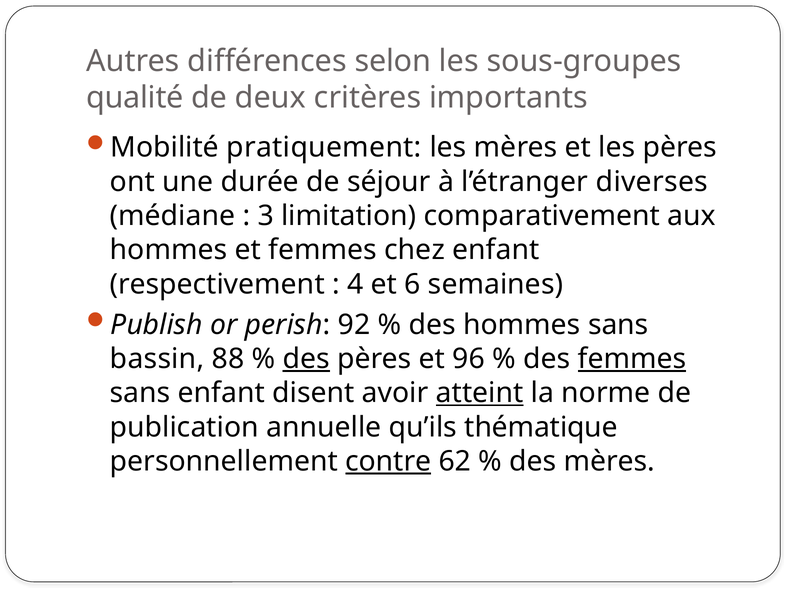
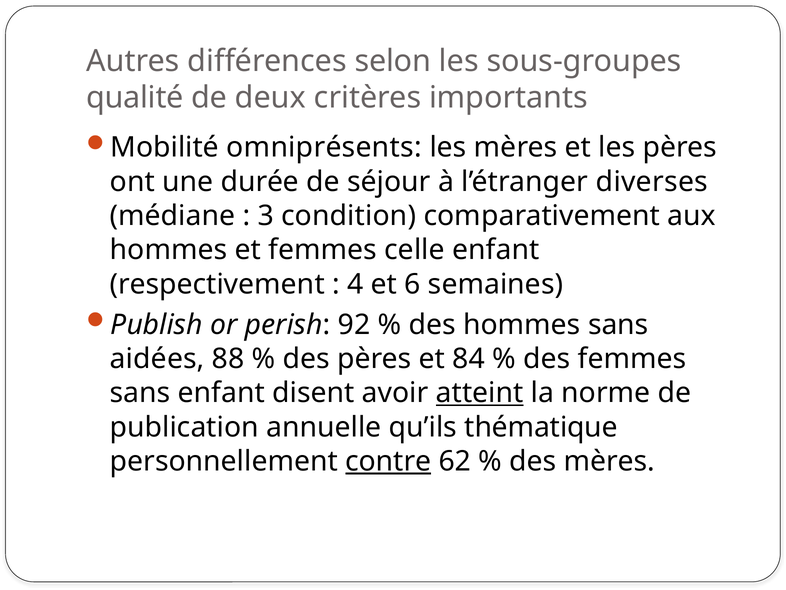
pratiquement: pratiquement -> omniprésents (324, 147)
limitation: limitation -> condition (349, 216)
chez: chez -> celle (415, 250)
bassin: bassin -> aidées (157, 359)
des underline: present -> none (306, 359)
96: 96 -> 84 (469, 359)
femmes underline: present -> none (632, 359)
